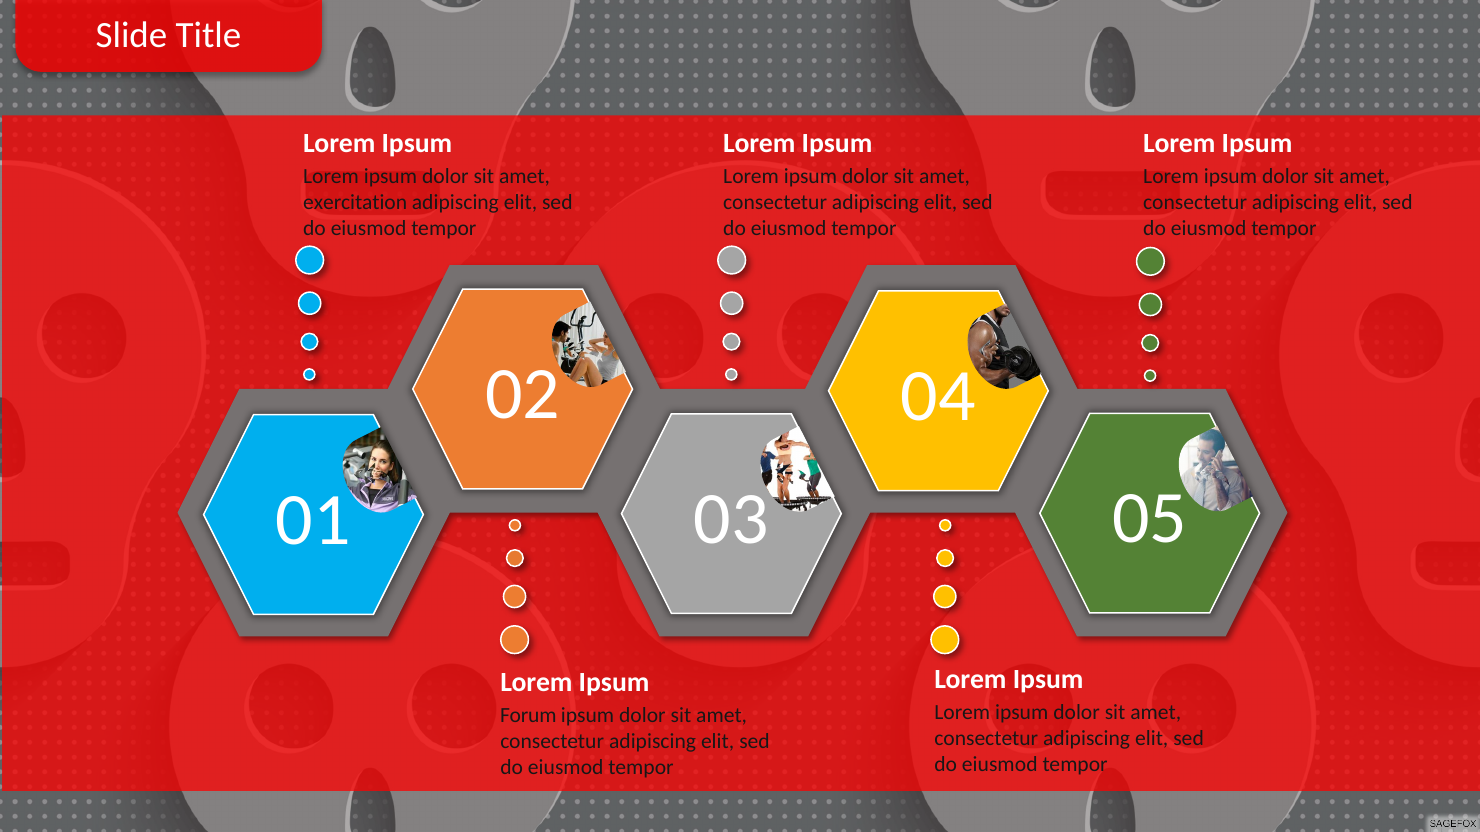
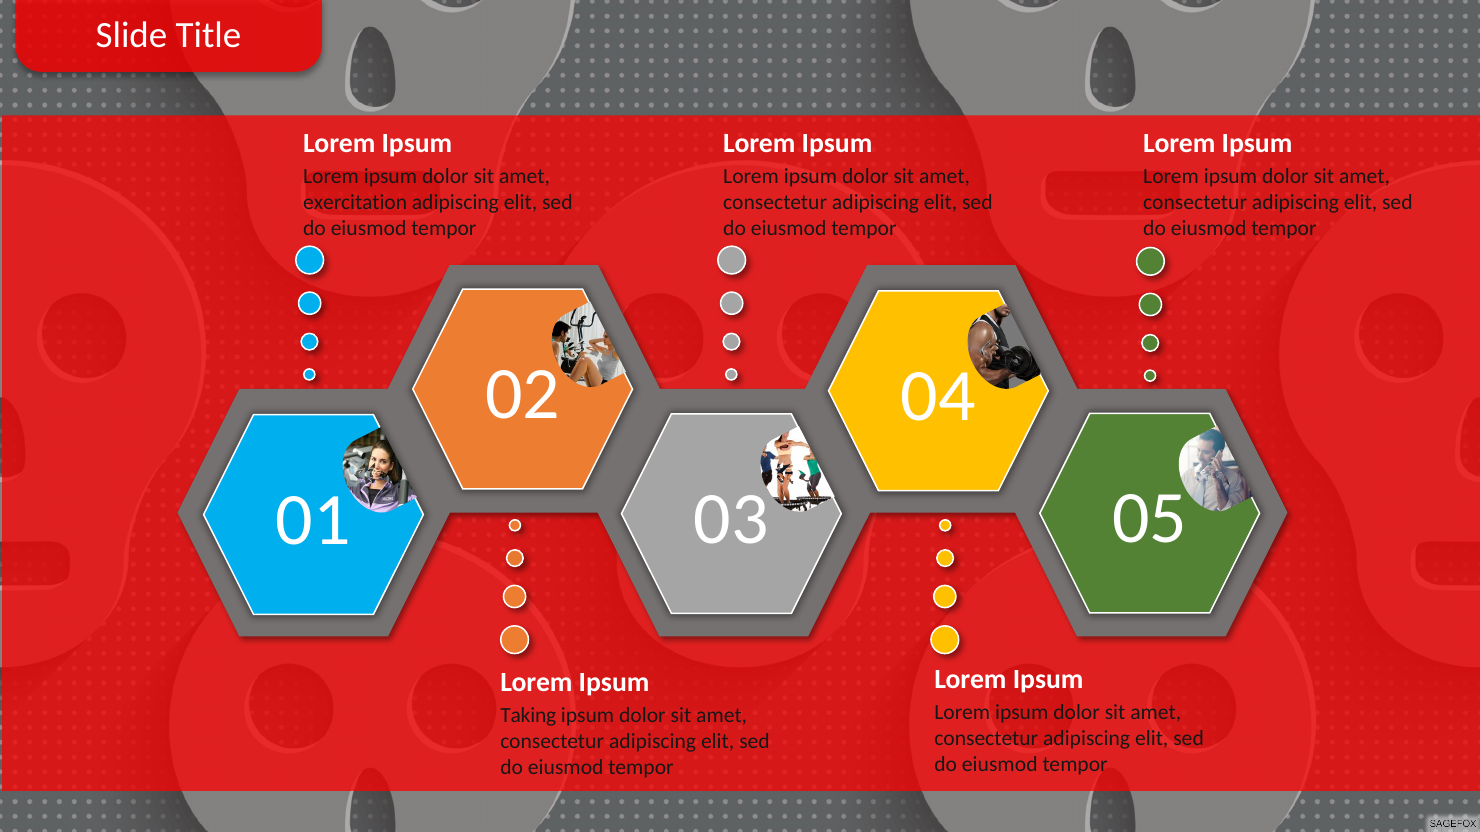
Forum: Forum -> Taking (528, 716)
